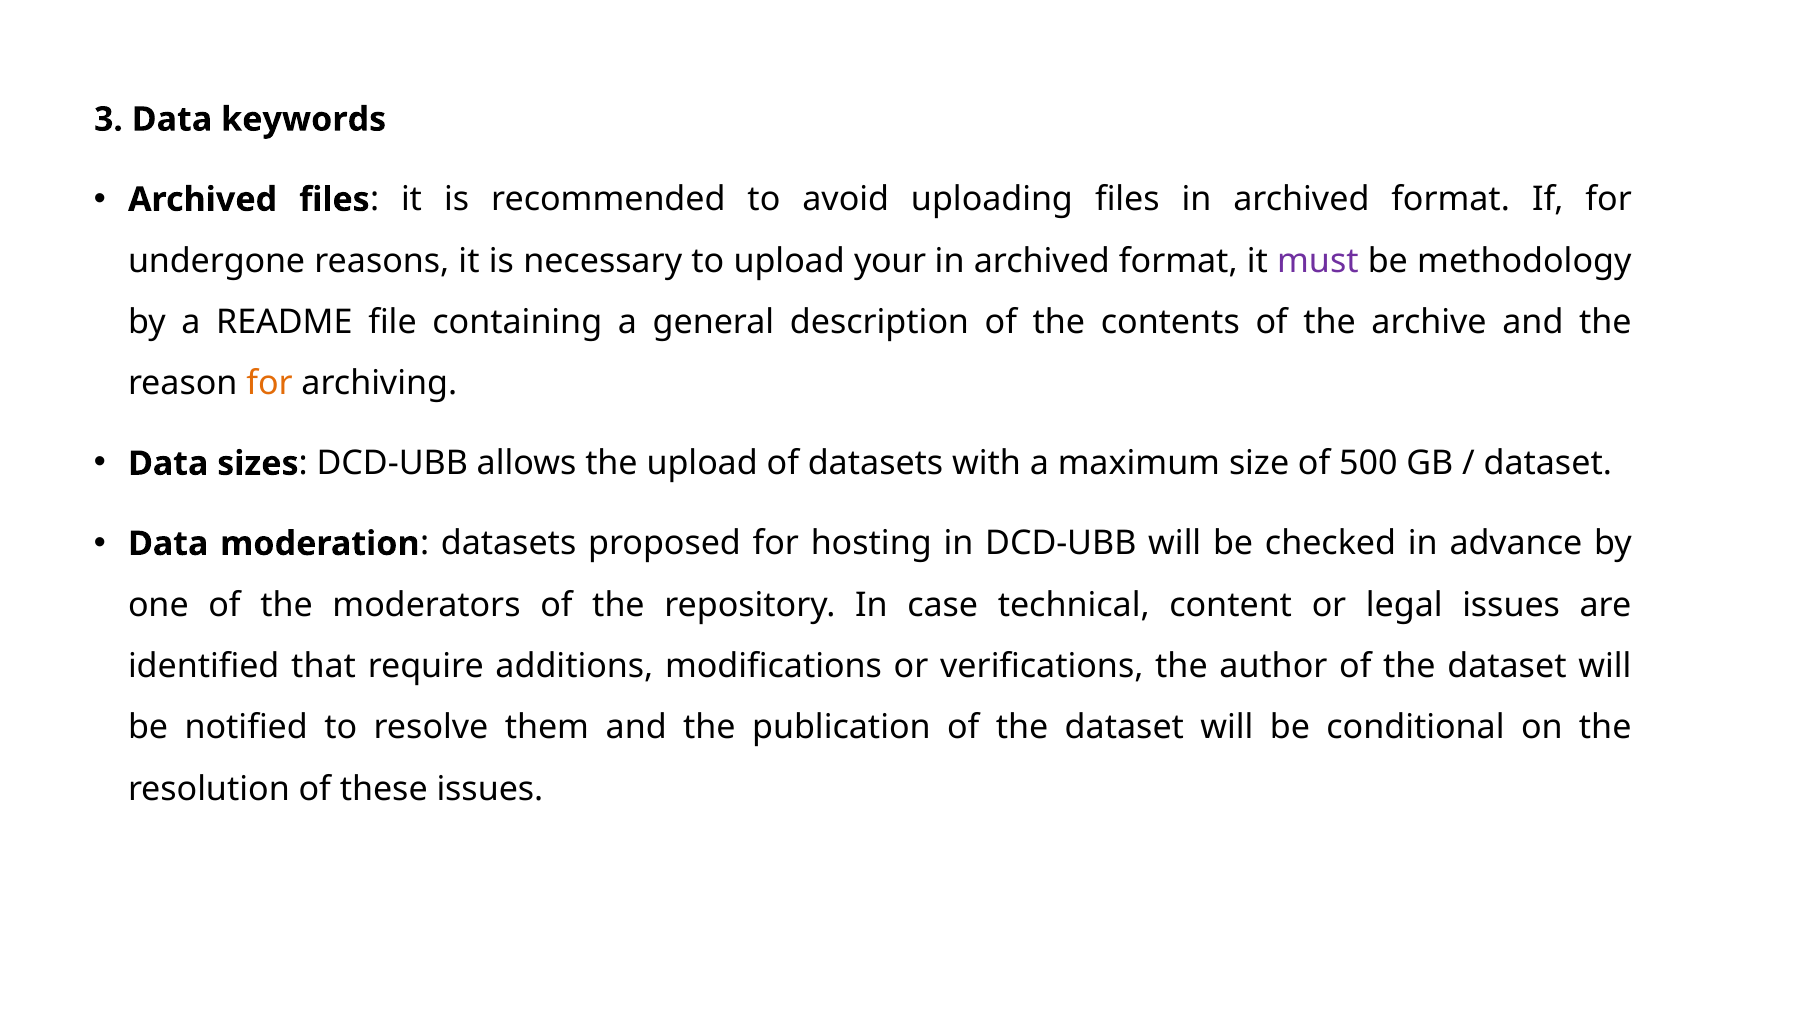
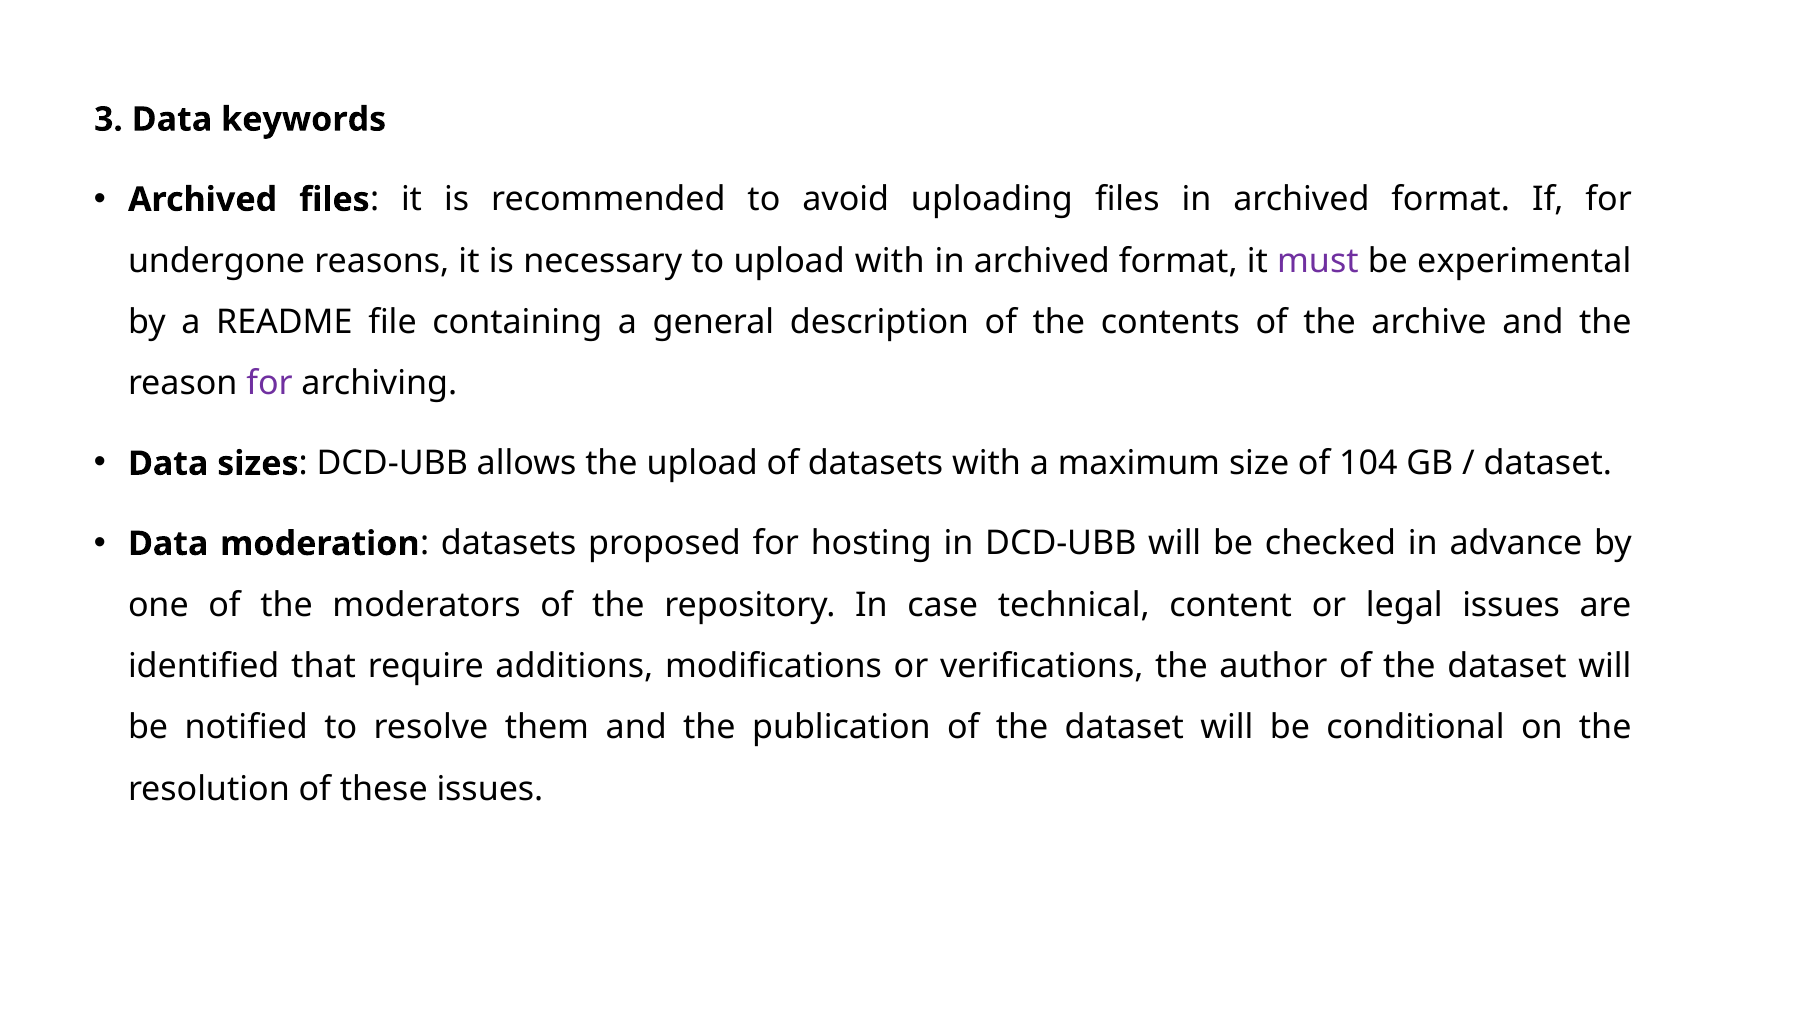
upload your: your -> with (890, 261)
methodology: methodology -> experimental (1524, 261)
for colour: orange -> purple (270, 384)
500: 500 -> 104 (1368, 464)
